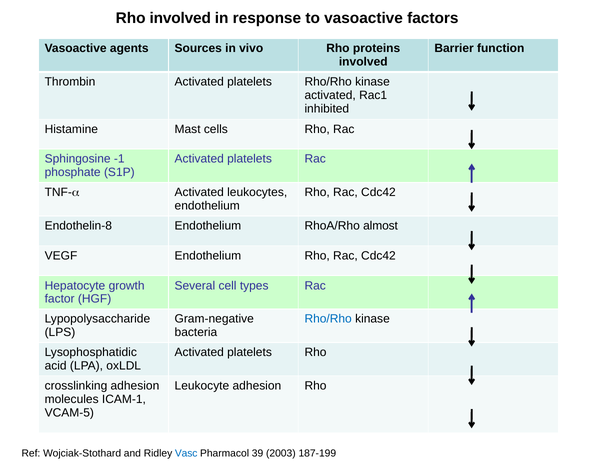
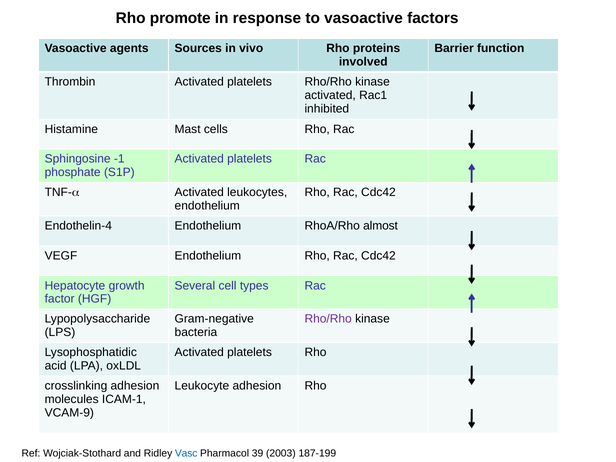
Rho involved: involved -> promote (180, 18)
Endothelin-8: Endothelin-8 -> Endothelin-4 (78, 226)
Rho/Rho colour: blue -> purple (328, 319)
VCAM-5: VCAM-5 -> VCAM-9 (69, 413)
